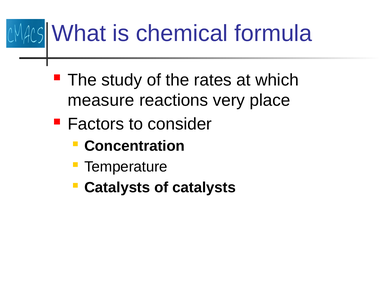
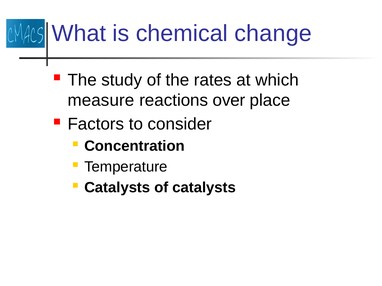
formula: formula -> change (273, 33)
very: very -> over (229, 101)
